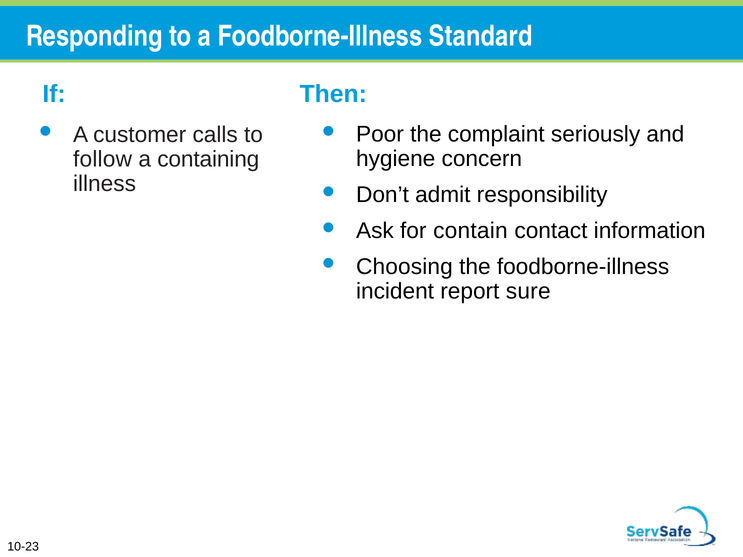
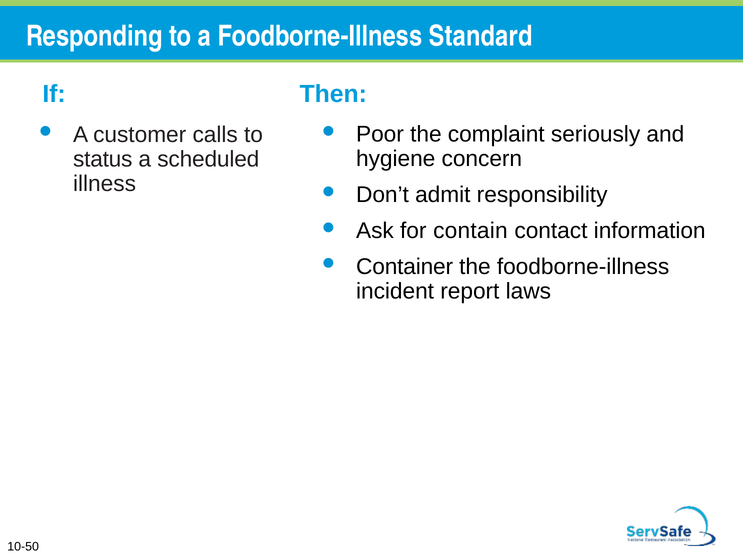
follow: follow -> status (103, 159)
containing: containing -> scheduled (208, 159)
Choosing: Choosing -> Container (405, 267)
sure: sure -> laws (528, 291)
10-23: 10-23 -> 10-50 (23, 547)
